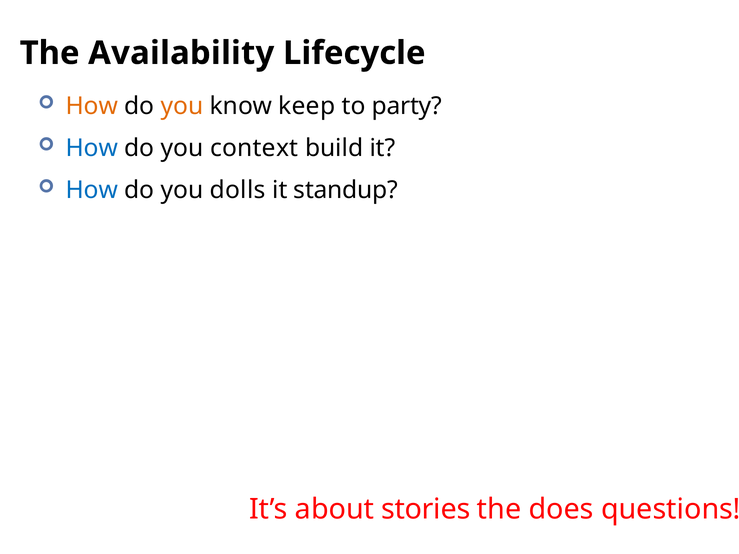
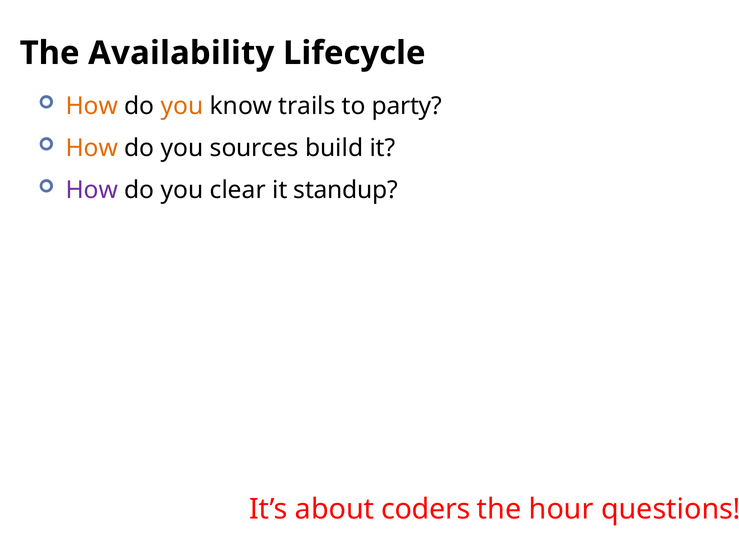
keep: keep -> trails (307, 106)
How colour: blue -> orange (92, 148)
context: context -> sources (254, 148)
How colour: blue -> purple (92, 190)
dolls: dolls -> clear (238, 190)
stories: stories -> coders (426, 509)
does: does -> hour (561, 509)
